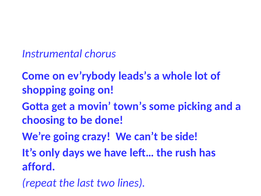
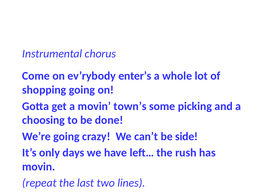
leads’s: leads’s -> enter’s (135, 76)
afford: afford -> movin (39, 166)
